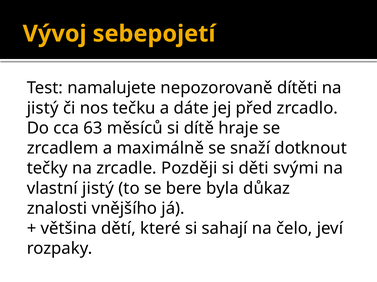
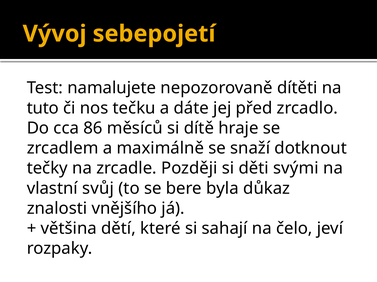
jistý: jistý -> tuto (43, 108)
63: 63 -> 86 (93, 128)
vlastní jistý: jistý -> svůj (98, 189)
